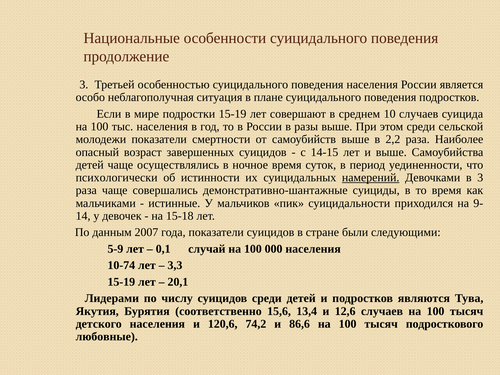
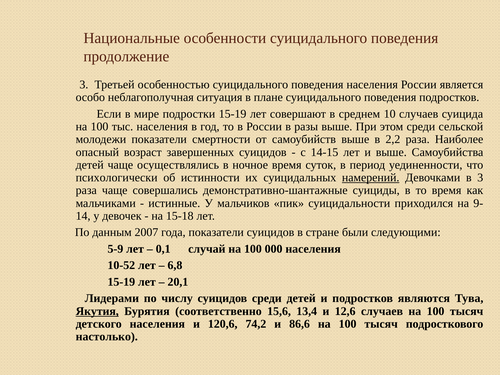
10-74: 10-74 -> 10-52 (121, 265)
3,3: 3,3 -> 6,8 (175, 265)
Якутия underline: none -> present (97, 311)
любовные: любовные -> настолько (107, 337)
